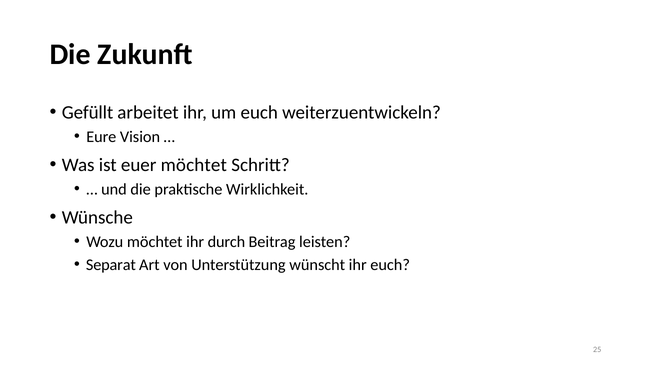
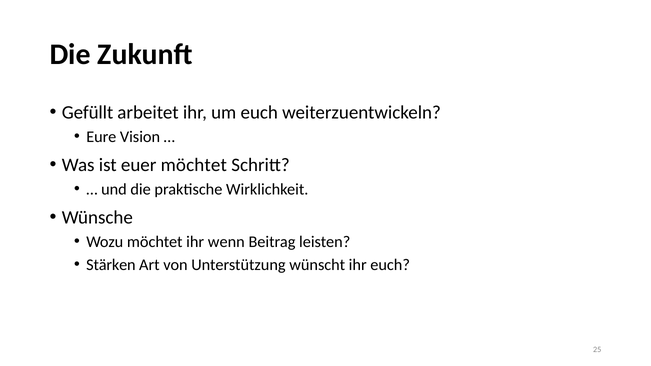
durch: durch -> wenn (226, 242)
Separat: Separat -> Stärken (111, 265)
